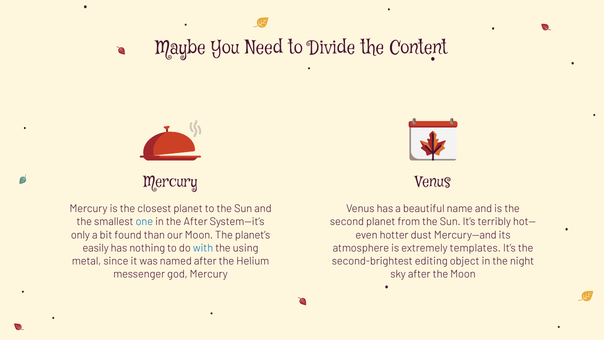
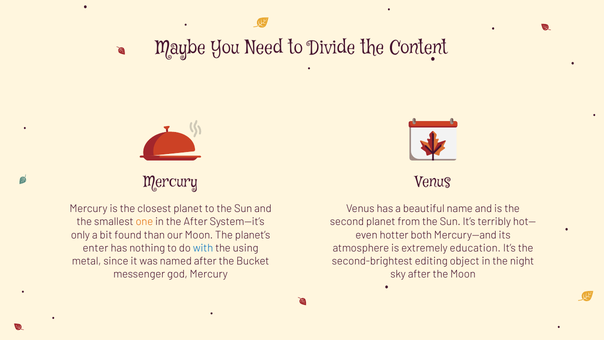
one colour: blue -> orange (144, 222)
dust: dust -> both (421, 235)
easily: easily -> enter (96, 248)
templates: templates -> education (475, 248)
Helium: Helium -> Bucket (253, 261)
